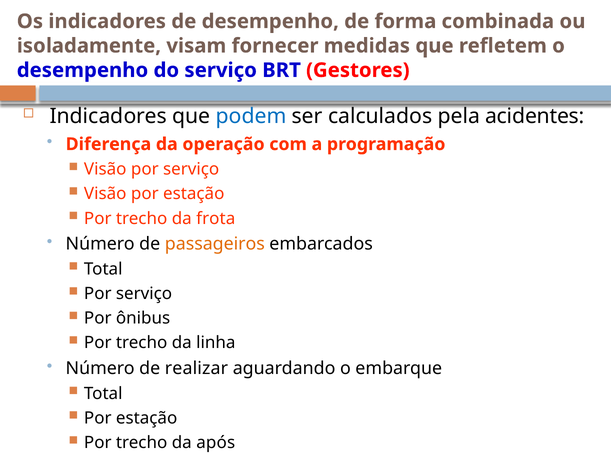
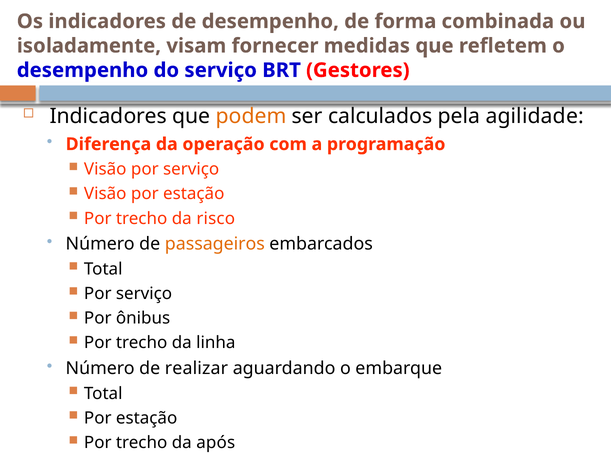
podem colour: blue -> orange (251, 116)
acidentes: acidentes -> agilidade (535, 116)
frota: frota -> risco (216, 219)
